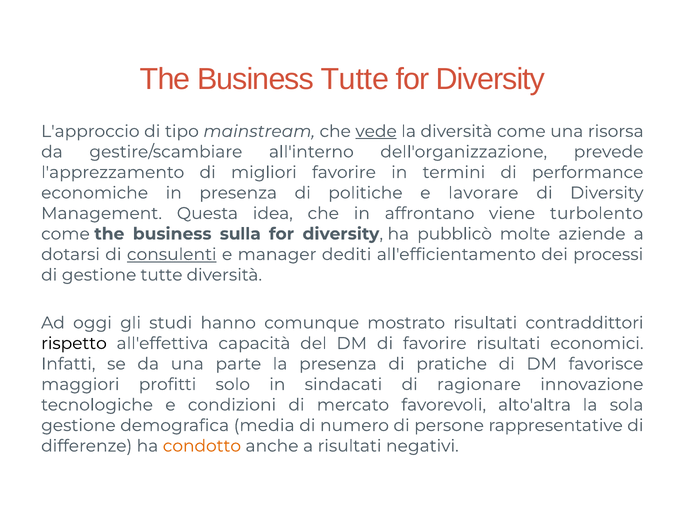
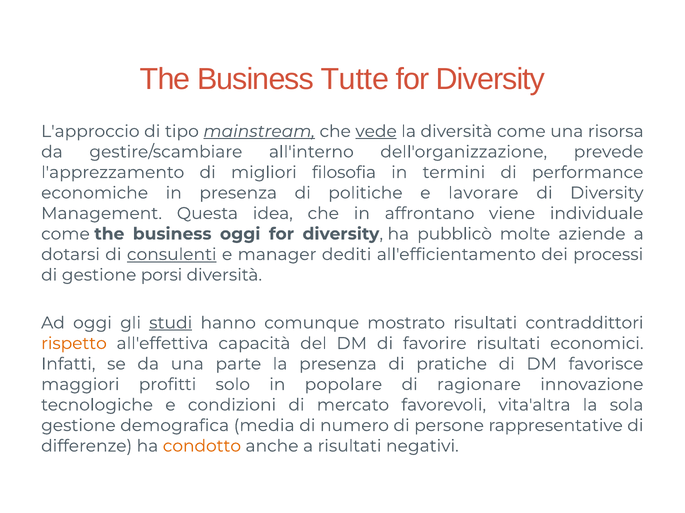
mainstream underline: none -> present (259, 132)
migliori favorire: favorire -> filosofia (344, 173)
turbolento: turbolento -> individuale (597, 214)
business sulla: sulla -> oggi (240, 234)
gestione tutte: tutte -> porsi (162, 275)
studi underline: none -> present (171, 323)
rispetto colour: black -> orange (74, 344)
sindacati: sindacati -> popolare (343, 385)
alto'altra: alto'altra -> vita'altra (534, 406)
